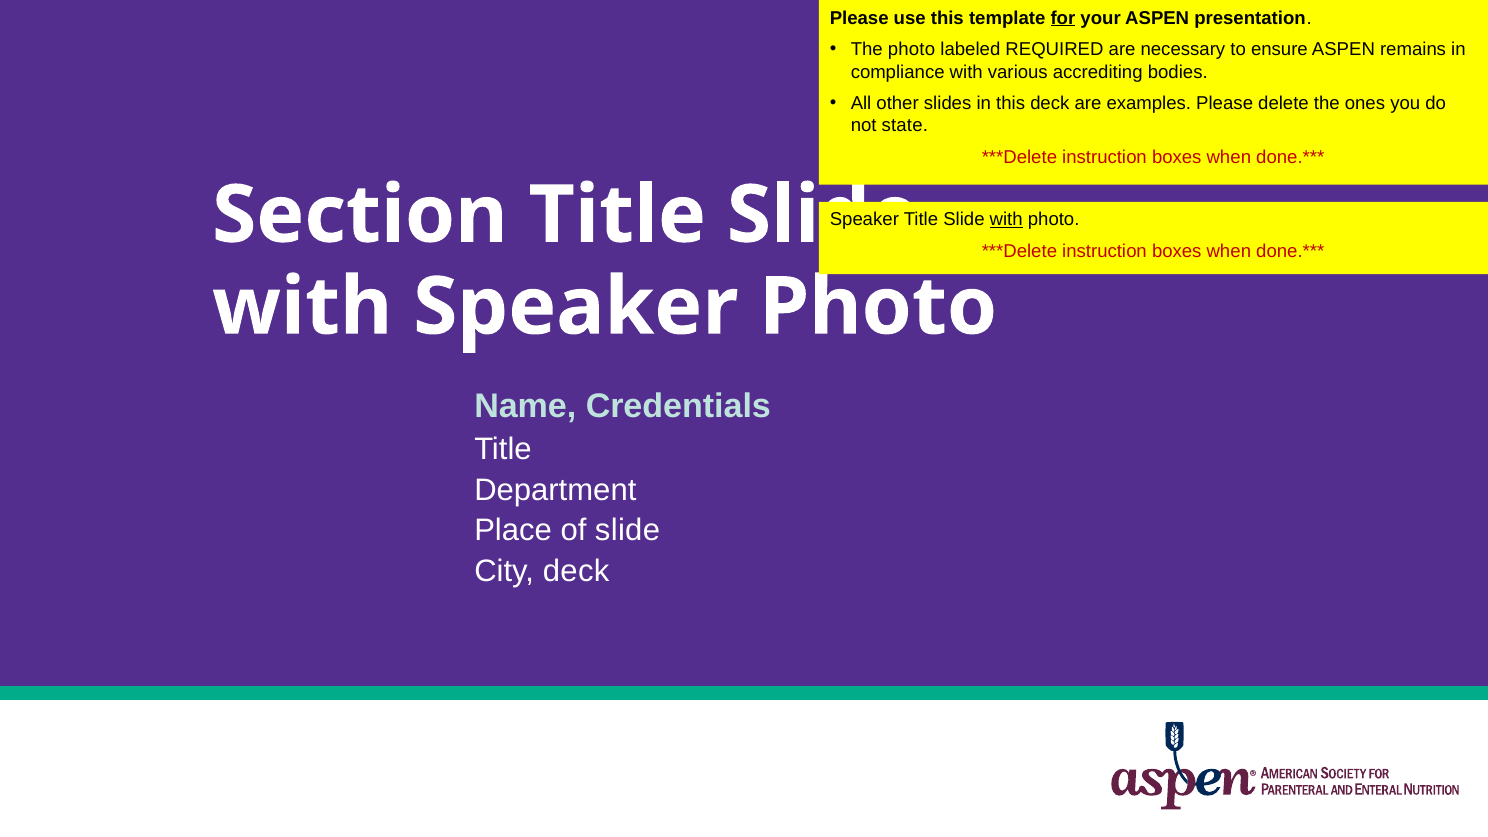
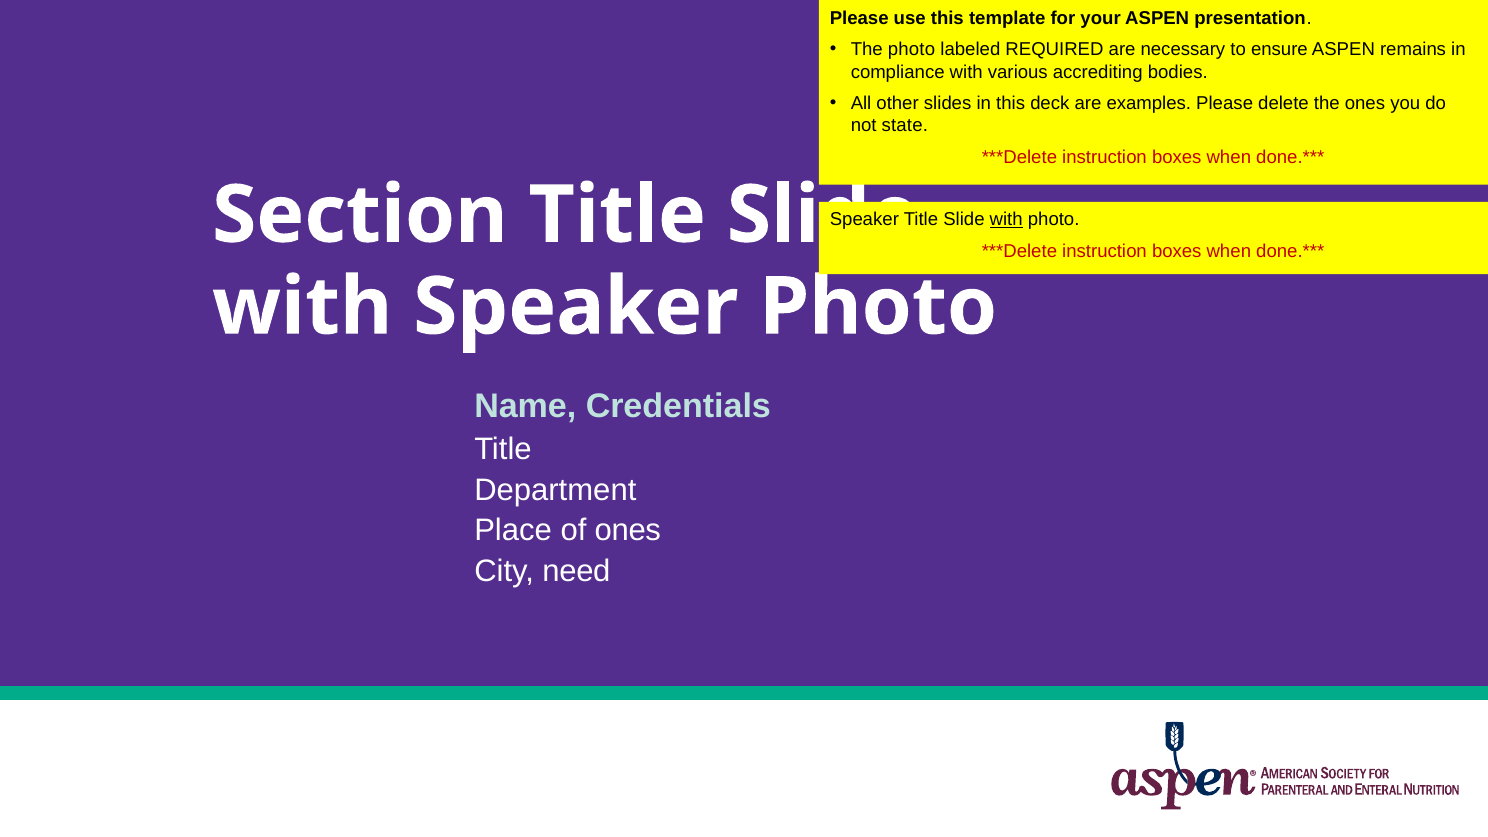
for underline: present -> none (1063, 18)
of slide: slide -> ones (628, 531)
City deck: deck -> need (576, 572)
